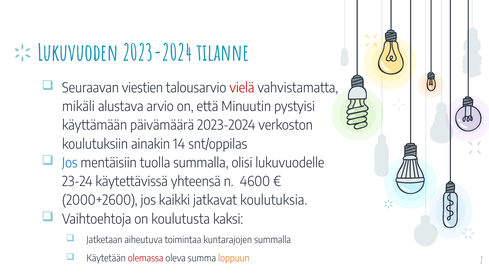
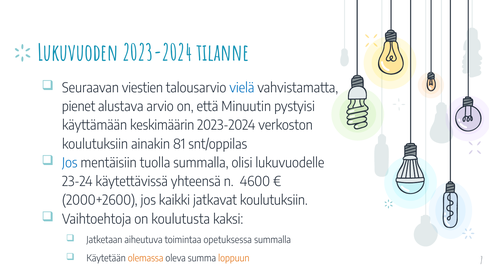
vielä colour: red -> blue (242, 88)
mikäli: mikäli -> pienet (79, 107)
päivämäärä: päivämäärä -> keskimäärin (162, 126)
14: 14 -> 81 (179, 144)
jatkavat koulutuksia: koulutuksia -> koulutuksiin (274, 201)
kuntarajojen: kuntarajojen -> opetuksessa (228, 240)
olemassa colour: red -> orange (146, 259)
